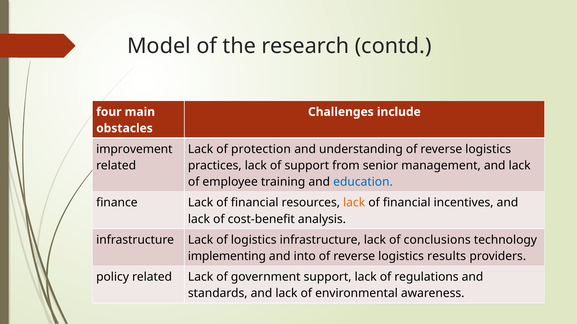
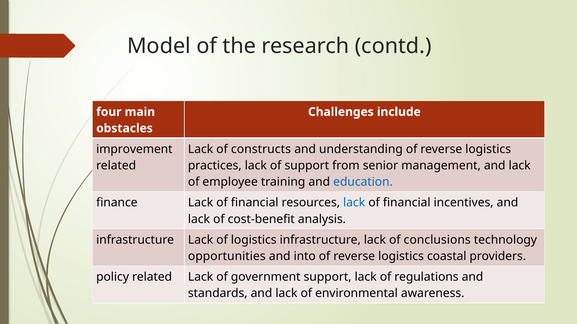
protection: protection -> constructs (261, 149)
lack colour: orange -> blue (354, 203)
implementing: implementing -> opportunities (227, 257)
results: results -> coastal (447, 257)
